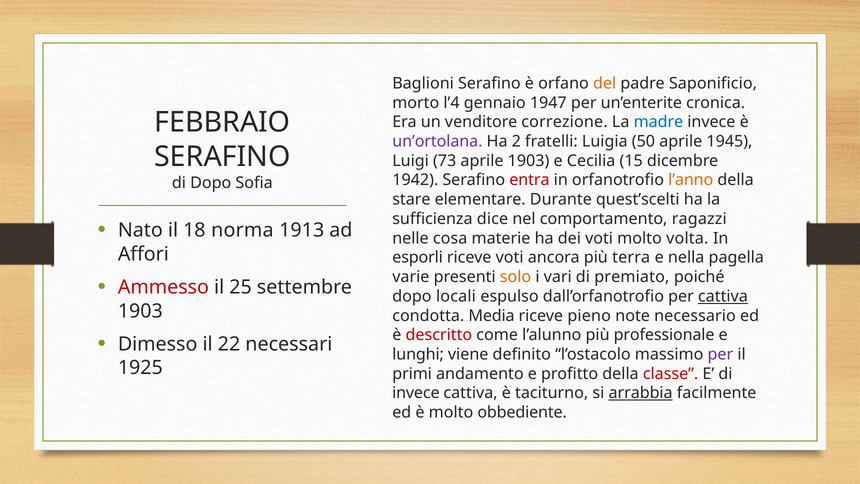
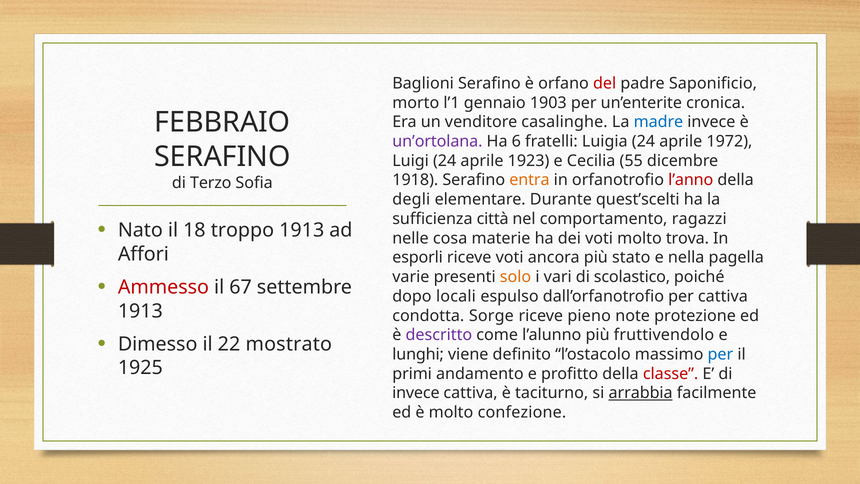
del colour: orange -> red (605, 83)
l’4: l’4 -> l’1 (452, 103)
1947: 1947 -> 1903 (548, 103)
correzione: correzione -> casalinghe (565, 122)
2: 2 -> 6 (516, 141)
Luigia 50: 50 -> 24 (643, 141)
1945: 1945 -> 1972 (729, 141)
Luigi 73: 73 -> 24 (445, 161)
aprile 1903: 1903 -> 1923 (529, 161)
15: 15 -> 55 (631, 161)
1942: 1942 -> 1918 (415, 180)
entra colour: red -> orange (529, 180)
l’anno colour: orange -> red (691, 180)
di Dopo: Dopo -> Terzo (211, 183)
stare: stare -> degli (411, 199)
dice: dice -> città (493, 219)
norma: norma -> troppo (242, 230)
volta: volta -> trova (687, 238)
terra: terra -> stato (631, 257)
premiato: premiato -> scolastico (632, 277)
25: 25 -> 67 (241, 287)
cattiva underline: present -> none (723, 296)
1903: 1903 -> 1913 (140, 311)
Media: Media -> Sorge (491, 316)
necessario: necessario -> protezione (695, 316)
descritto colour: red -> purple (439, 335)
professionale: professionale -> fruttivendolo (664, 335)
necessari: necessari -> mostrato (289, 344)
per colour: purple -> blue (720, 354)
obbediente: obbediente -> confezione (522, 412)
